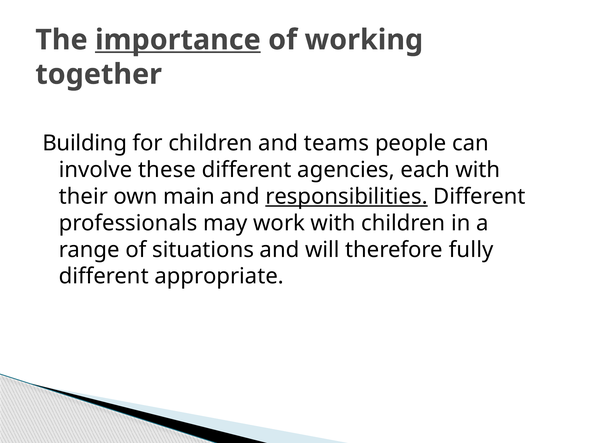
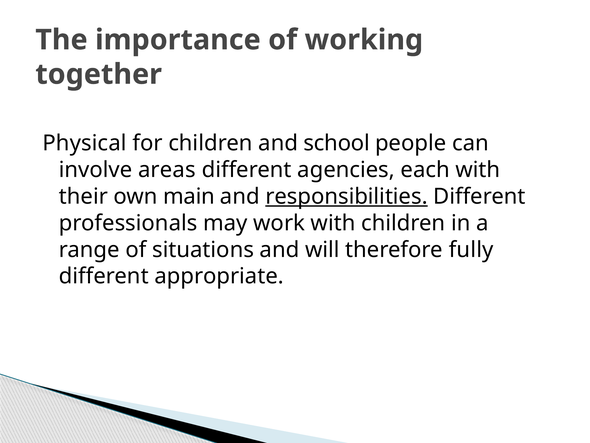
importance underline: present -> none (178, 40)
Building: Building -> Physical (85, 143)
teams: teams -> school (337, 143)
these: these -> areas (167, 170)
